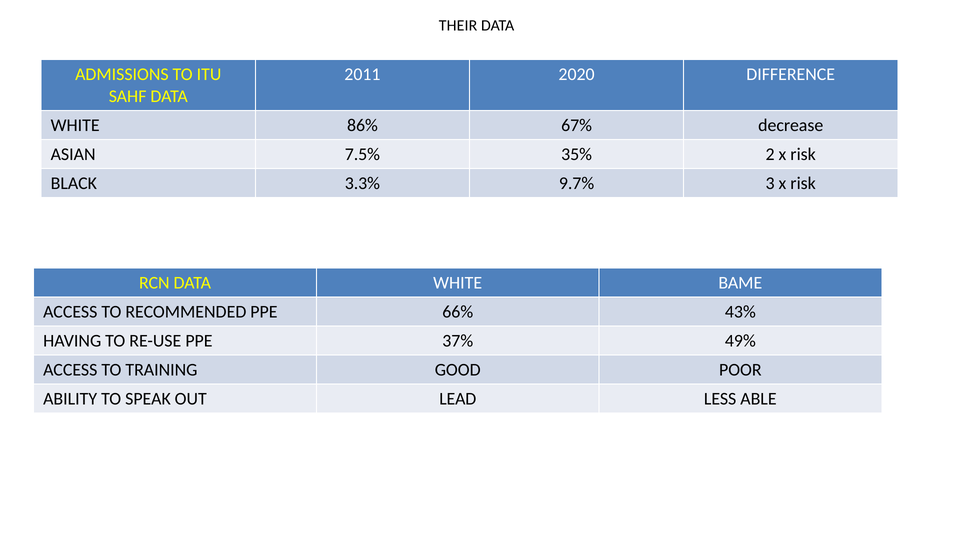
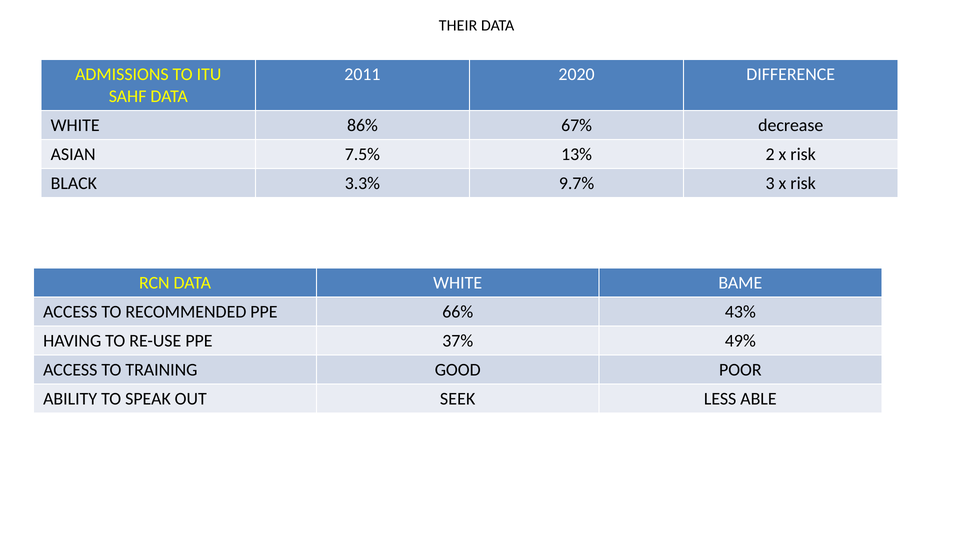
35%: 35% -> 13% (577, 154)
LEAD: LEAD -> SEEK (458, 399)
